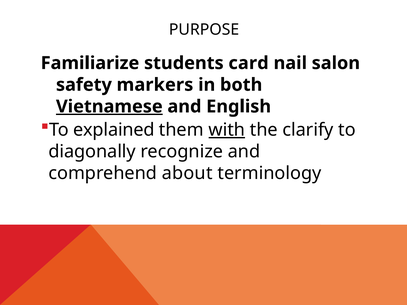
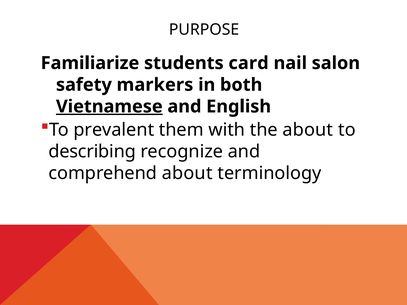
explained: explained -> prevalent (114, 130)
with underline: present -> none (227, 130)
the clarify: clarify -> about (308, 130)
diagonally: diagonally -> describing (92, 152)
